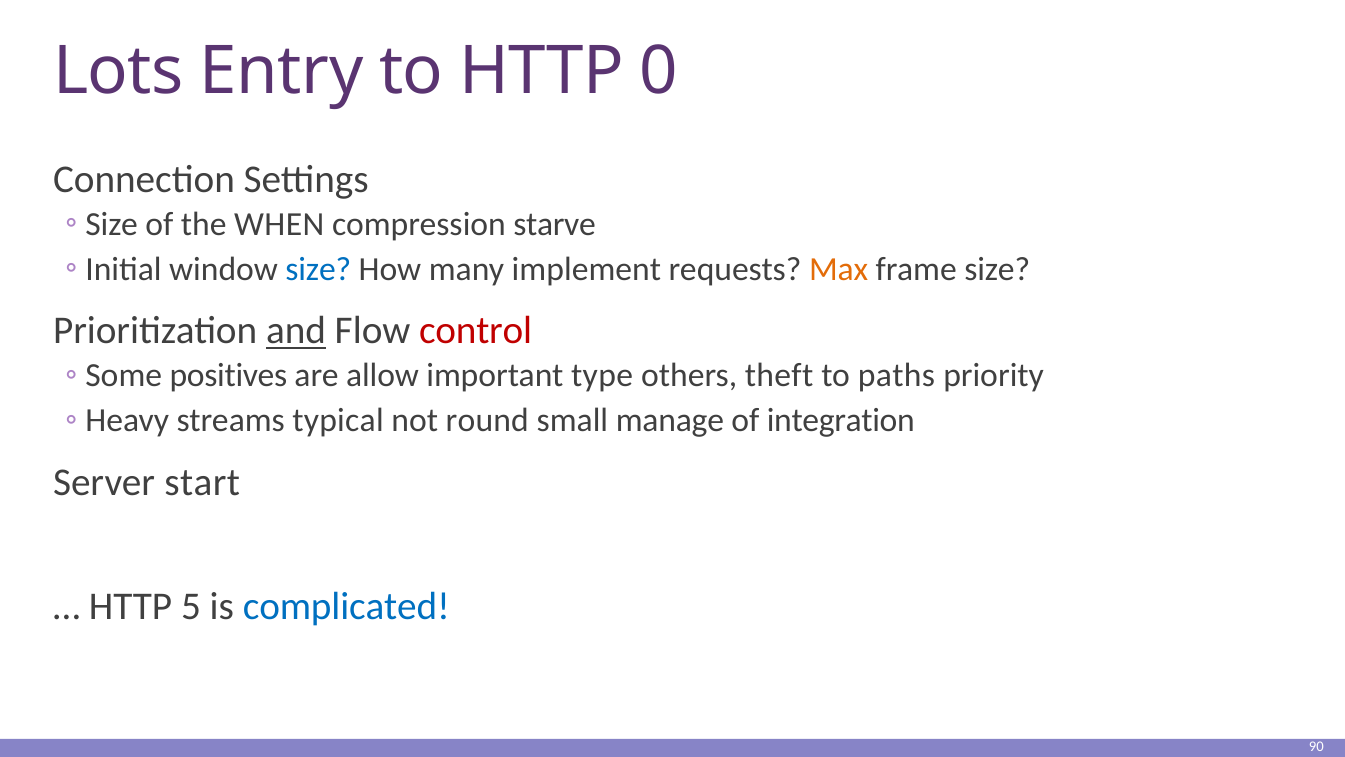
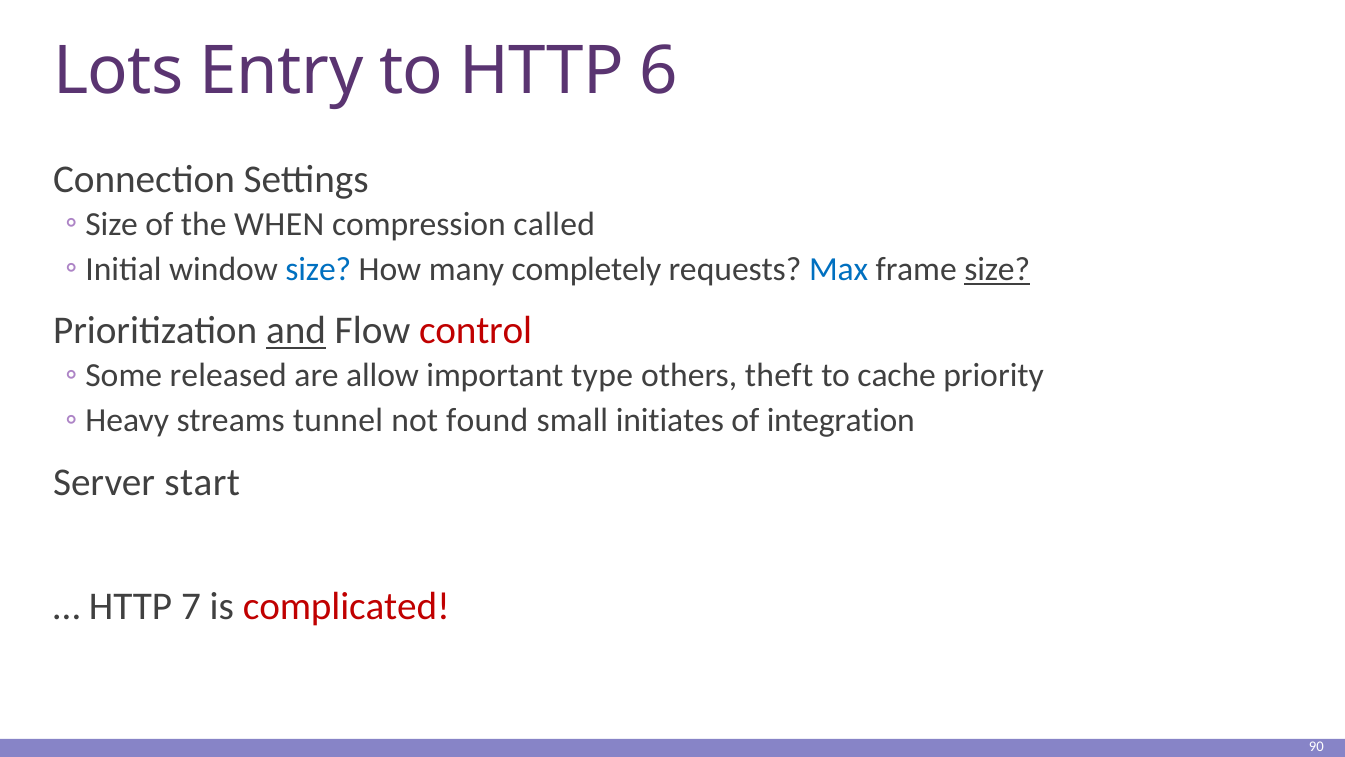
0: 0 -> 6 (659, 72)
starve: starve -> called (554, 224)
implement: implement -> completely (587, 269)
Max colour: orange -> blue (839, 269)
size underline: none -> present (997, 269)
positives: positives -> released (228, 376)
paths: paths -> cache (897, 376)
typical: typical -> tunnel (338, 420)
round: round -> found (487, 420)
manage: manage -> initiates (670, 420)
5: 5 -> 7 (191, 606)
complicated colour: blue -> red (346, 606)
